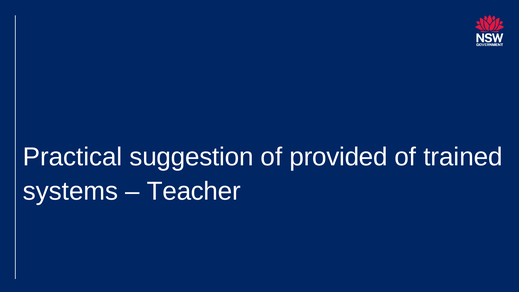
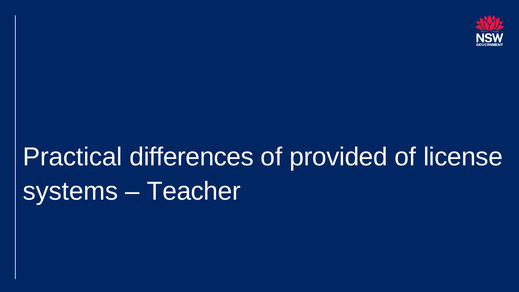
suggestion: suggestion -> differences (192, 157)
trained: trained -> license (463, 157)
